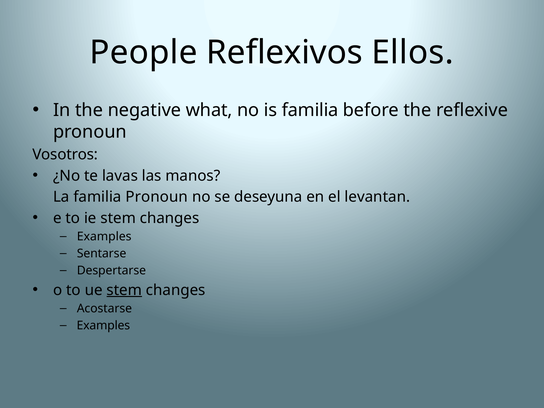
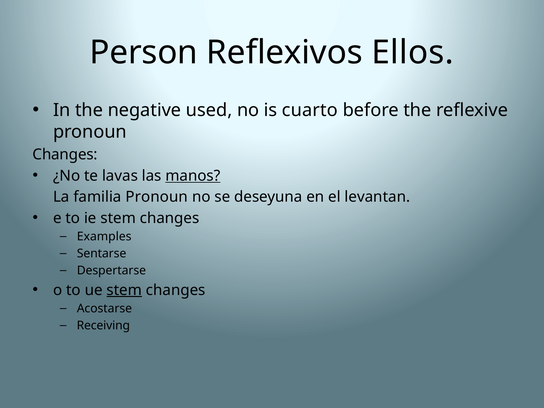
People: People -> Person (144, 53)
what: what -> used (209, 110)
is familia: familia -> cuarto (310, 110)
Vosotros: Vosotros -> Changes (65, 155)
manos underline: none -> present (193, 176)
Examples: Examples -> Receiving (103, 325)
